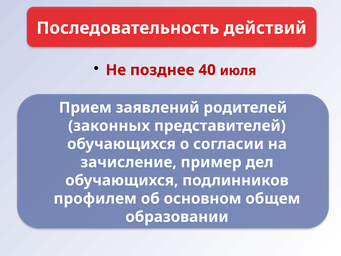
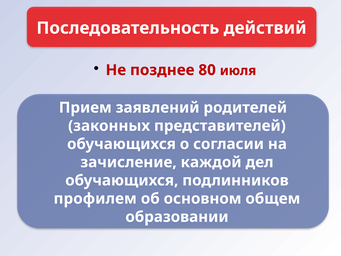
40: 40 -> 80 (207, 70)
пример: пример -> каждой (211, 162)
